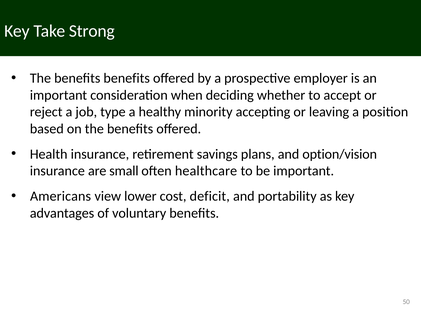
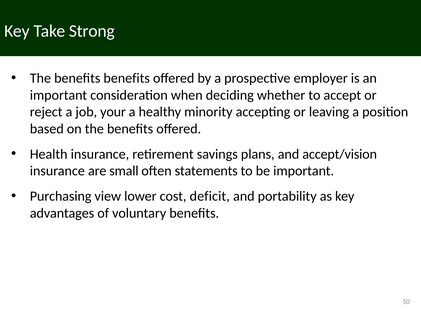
type: type -> your (113, 112)
option/vision: option/vision -> accept/vision (340, 154)
healthcare: healthcare -> statements (206, 171)
Americans: Americans -> Purchasing (61, 196)
